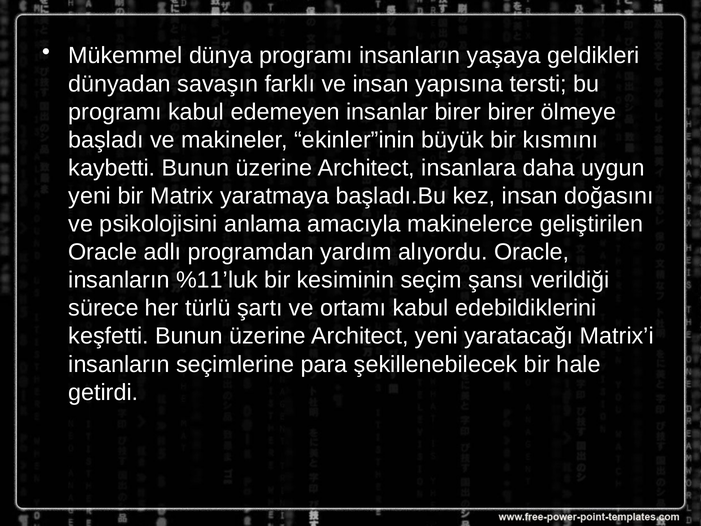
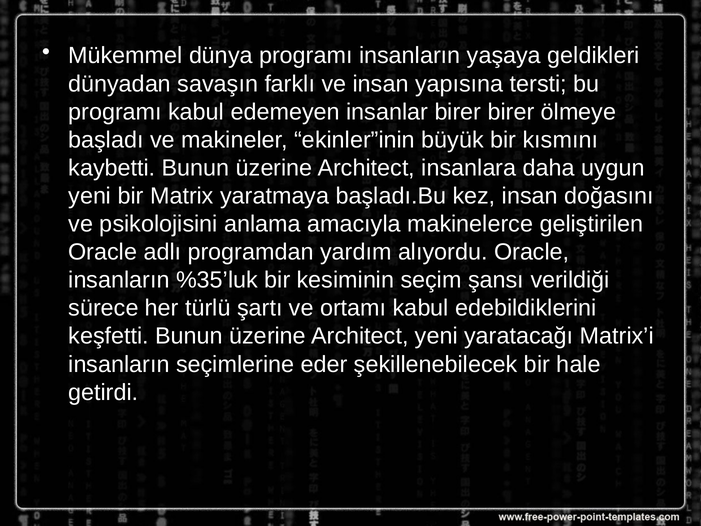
%11’luk: %11’luk -> %35’luk (217, 280)
para: para -> eder (324, 364)
